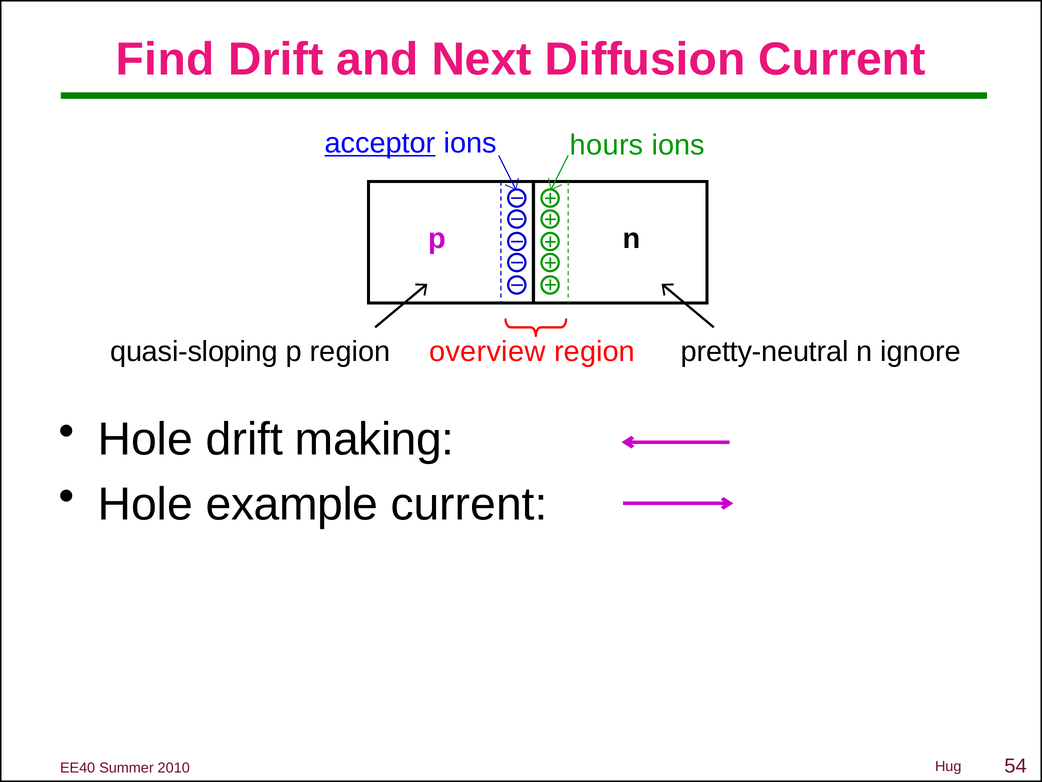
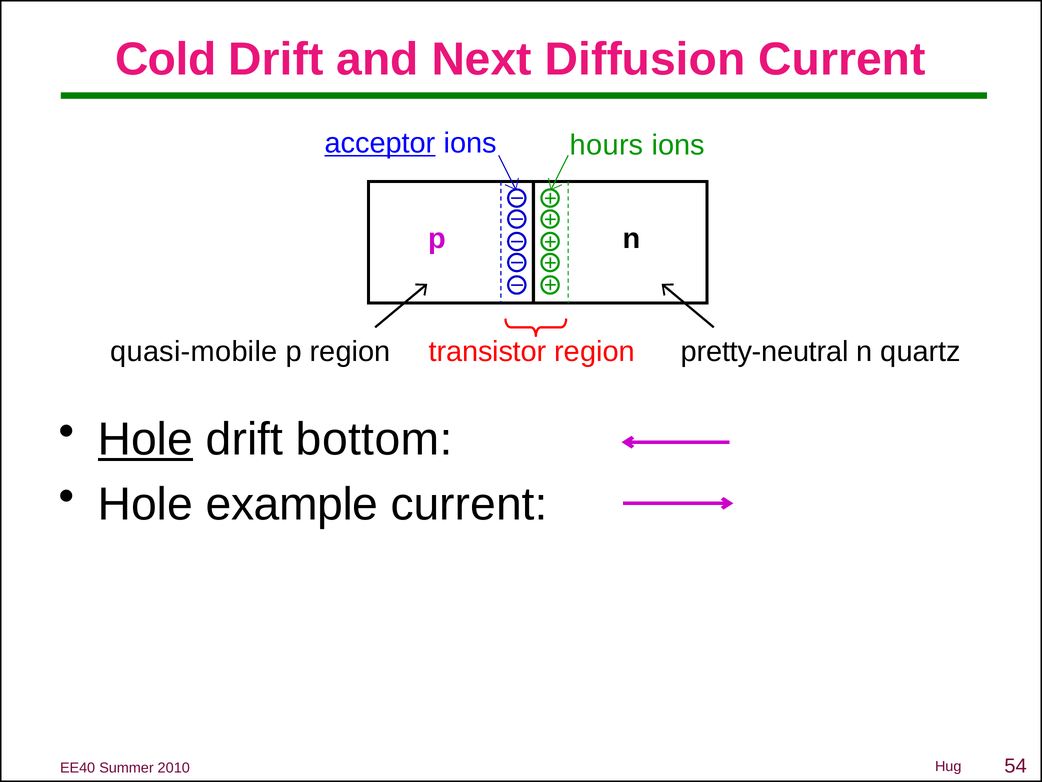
Find: Find -> Cold (166, 60)
quasi-sloping: quasi-sloping -> quasi-mobile (194, 352)
overview: overview -> transistor (488, 352)
ignore: ignore -> quartz (921, 352)
Hole underline: none -> present (145, 439)
making: making -> bottom (374, 439)
